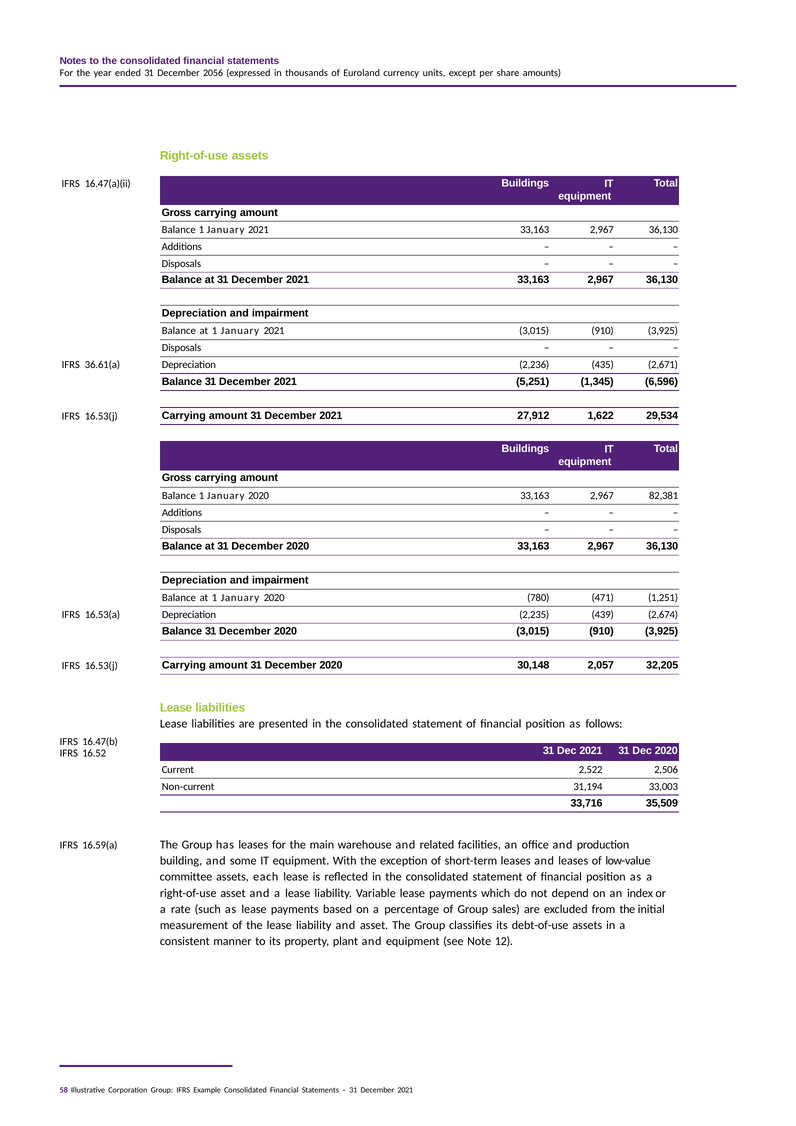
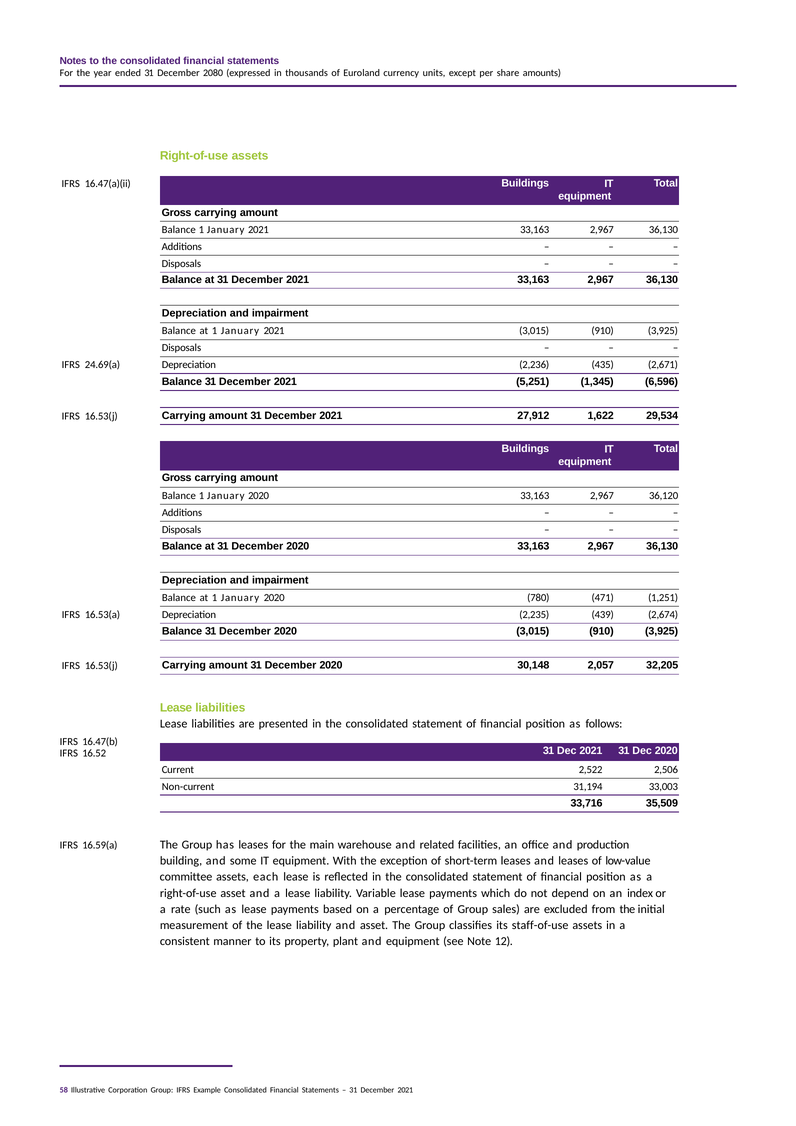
2056: 2056 -> 2080 (213, 73)
36.61(a: 36.61(a -> 24.69(a (102, 365)
82,381: 82,381 -> 36,120 (664, 496)
debt-of-use: debt-of-use -> staff-of-use (540, 926)
